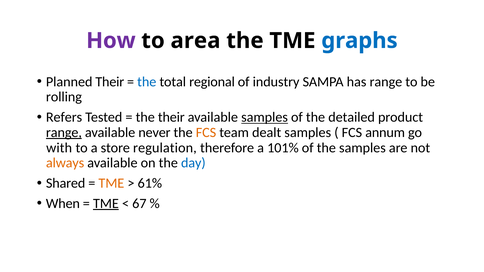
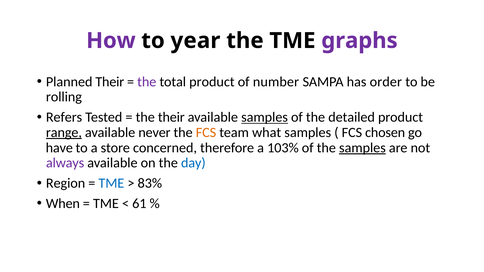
area: area -> year (195, 41)
graphs colour: blue -> purple (359, 41)
the colour: blue -> purple (147, 82)
total regional: regional -> product (212, 82)
industry: industry -> number (276, 82)
has range: range -> order (386, 82)
dealt: dealt -> what (267, 133)
annum: annum -> chosen (385, 133)
with: with -> have (59, 148)
regulation: regulation -> concerned (165, 148)
101%: 101% -> 103% (283, 148)
samples underline: none -> present (362, 148)
always colour: orange -> purple (65, 163)
Shared: Shared -> Region (66, 183)
TME colour: orange -> blue (111, 183)
61%: 61% -> 83% (150, 183)
TME underline: present -> none (106, 204)
67: 67 -> 61 (139, 204)
